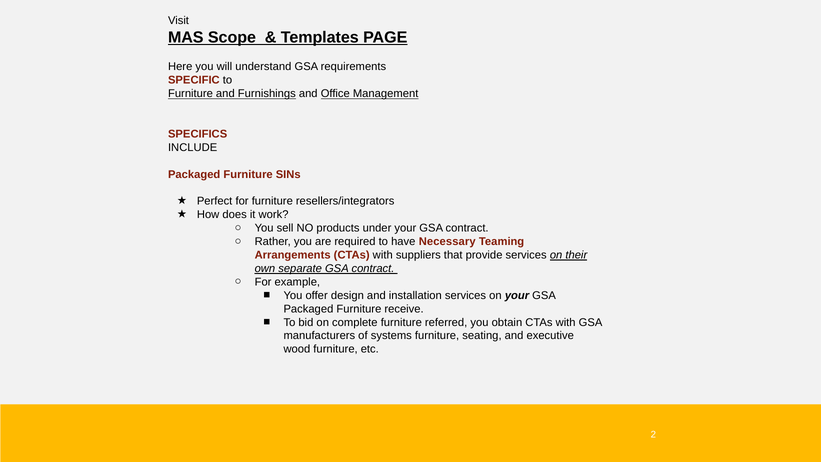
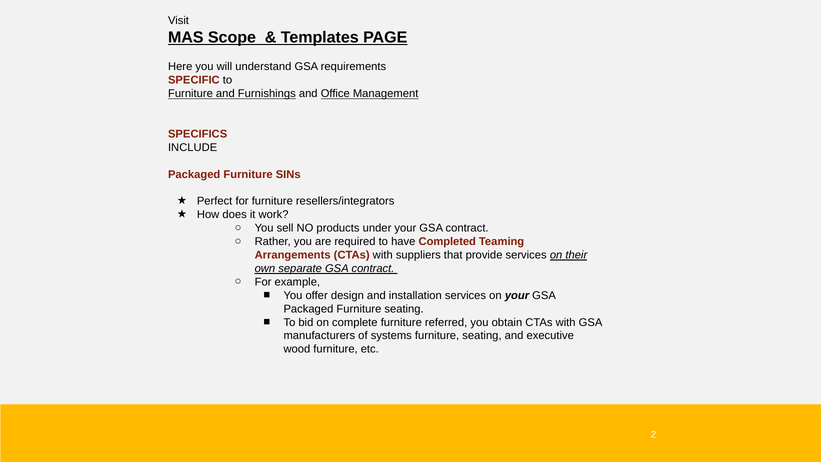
Necessary: Necessary -> Completed (447, 242)
Packaged Furniture receive: receive -> seating (404, 309)
